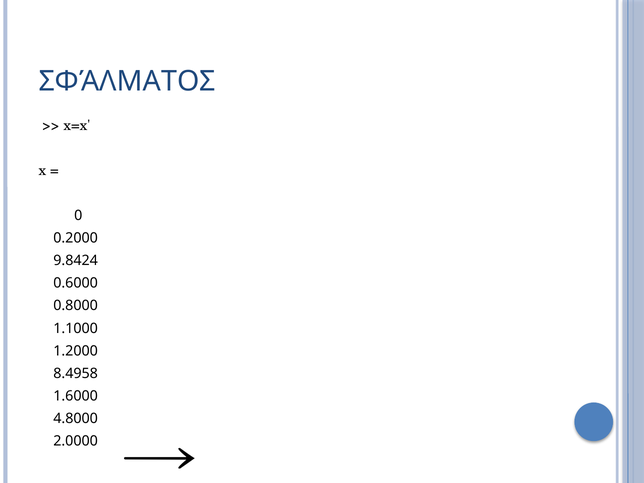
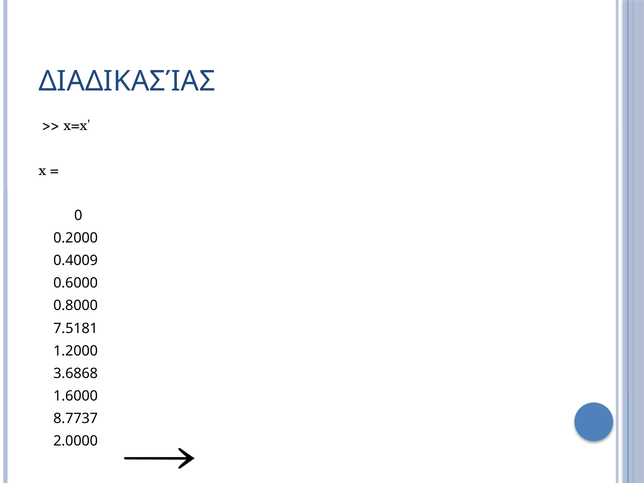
ΣΦΆΛΜΑΤΟΣ: ΣΦΆΛΜΑΤΟΣ -> ΔΙΑΔΙΚΑΣΊΑΣ (127, 81)
9.8424: 9.8424 -> 0.4009 (76, 261)
1.1000: 1.1000 -> 7.5181 (76, 328)
8.4958: 8.4958 -> 3.6868 (76, 373)
4.8000: 4.8000 -> 8.7737 (76, 418)
